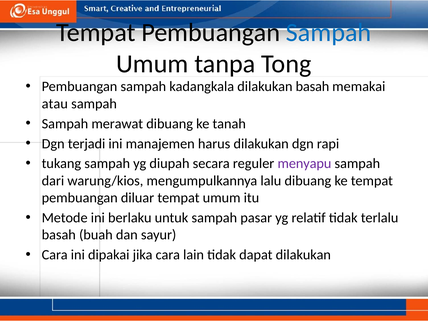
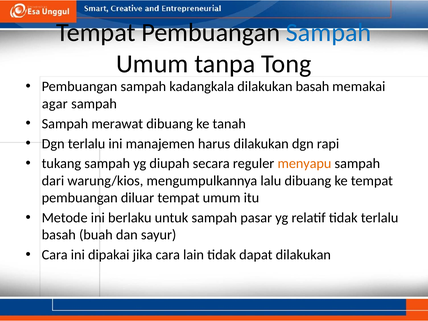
atau: atau -> agar (55, 104)
Dgn terjadi: terjadi -> terlalu (87, 144)
menyapu colour: purple -> orange (304, 164)
